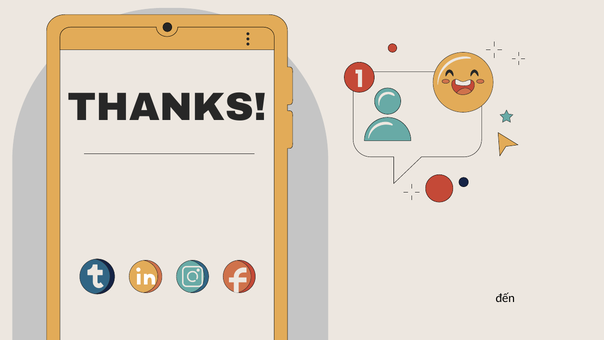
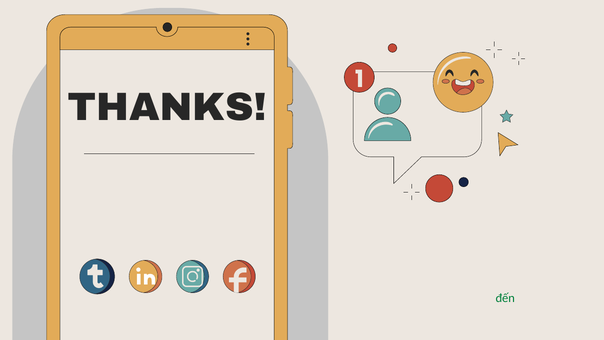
đến colour: black -> green (505, 298)
